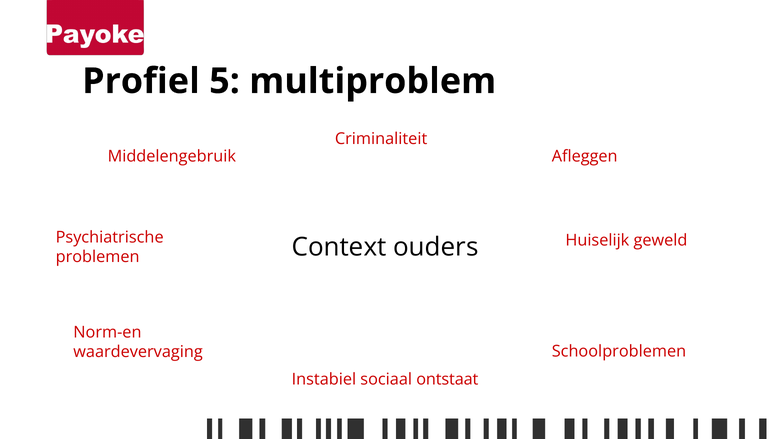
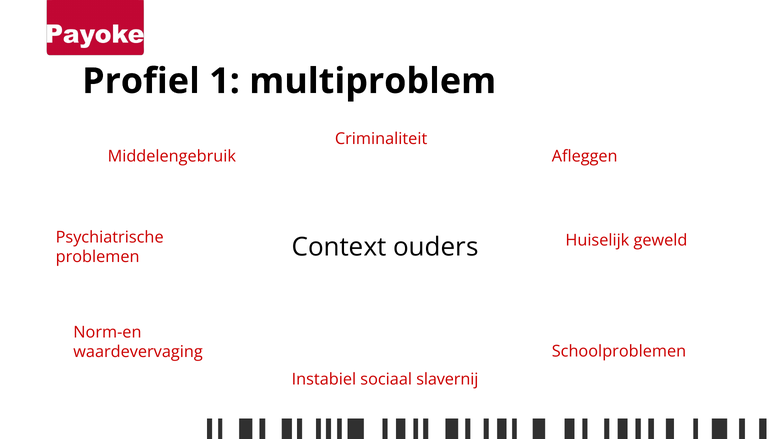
5: 5 -> 1 (225, 81)
ontstaat: ontstaat -> slavernij (447, 380)
